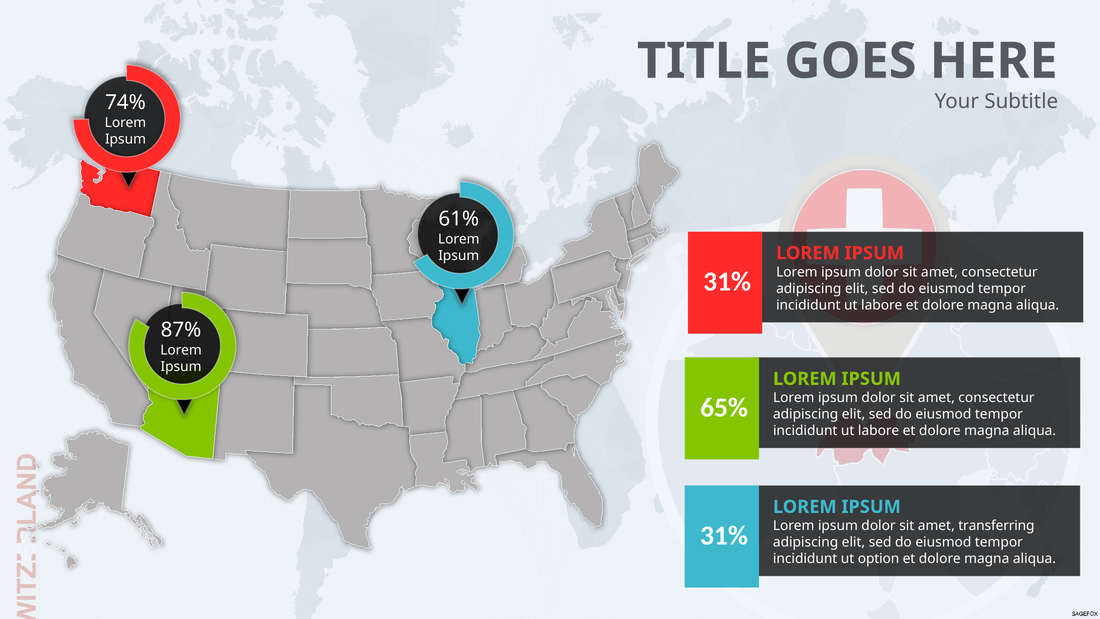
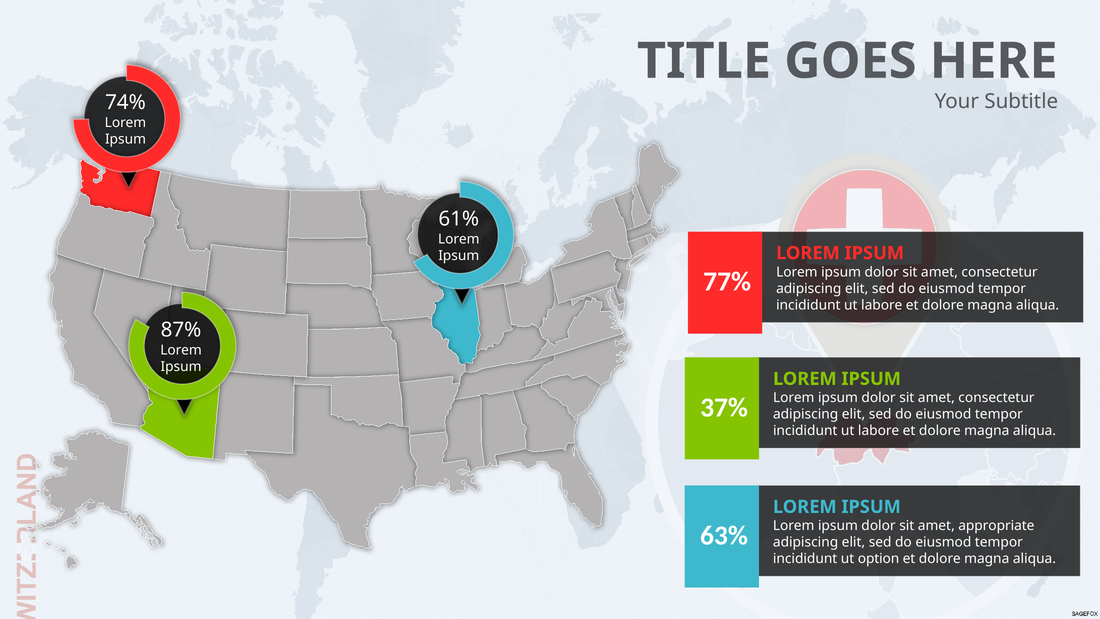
31%: 31% -> 77% (727, 282)
65%: 65% -> 37% (724, 407)
transferring: transferring -> appropriate (996, 526)
31%: 31% -> 63% (724, 535)
